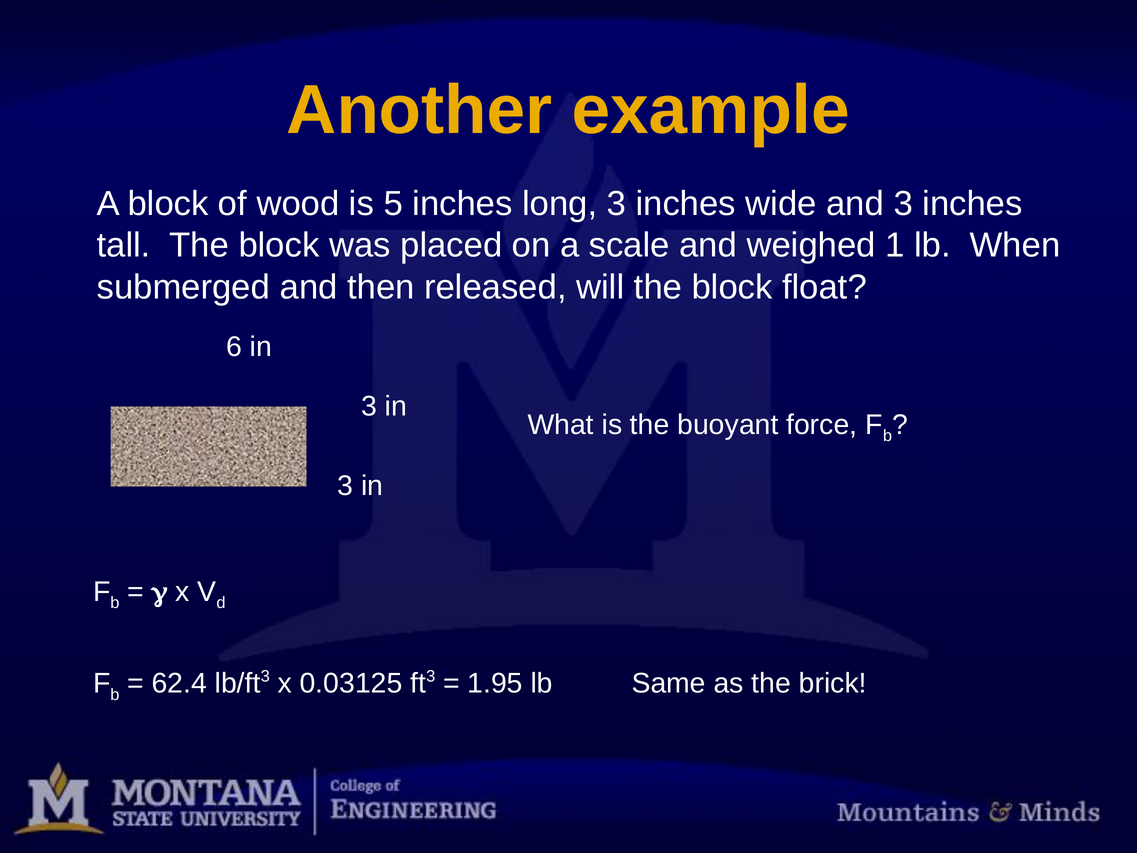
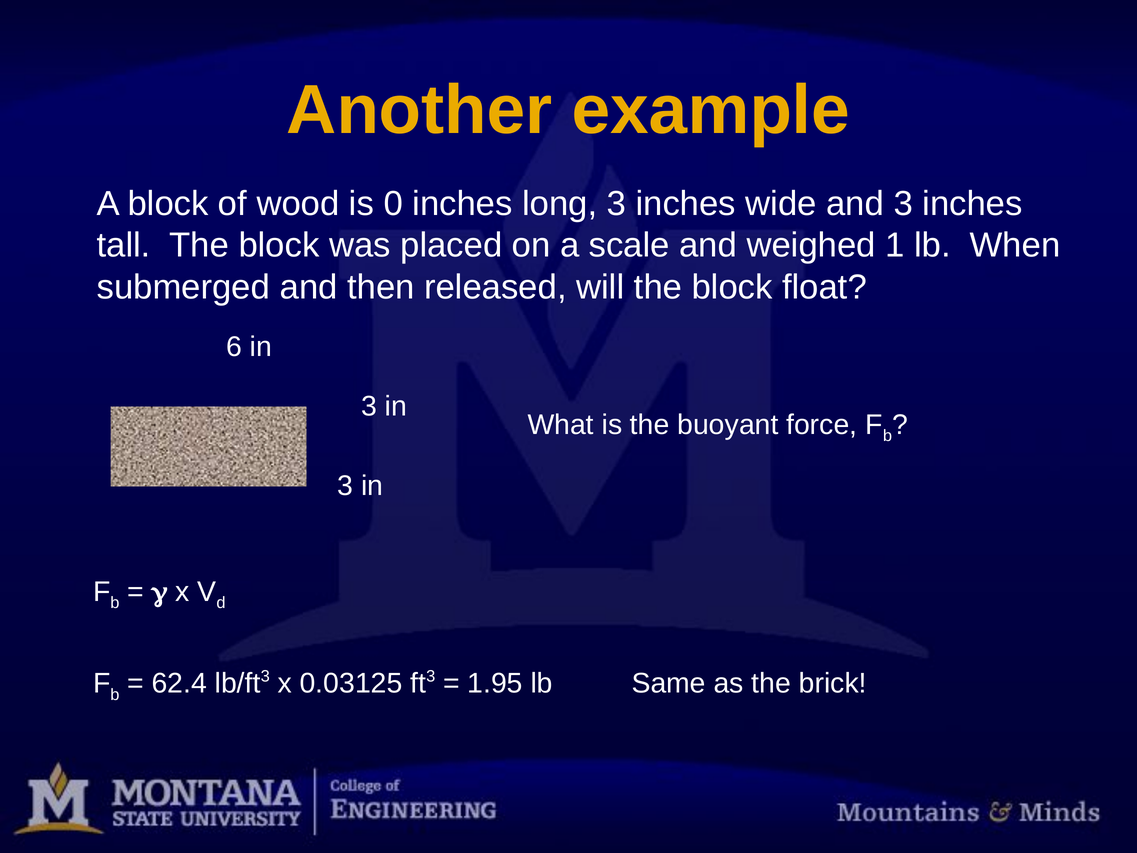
5: 5 -> 0 (393, 204)
